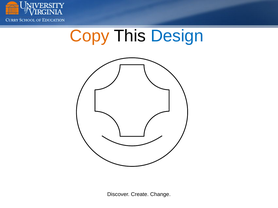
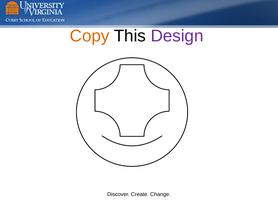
Design colour: blue -> purple (177, 36)
